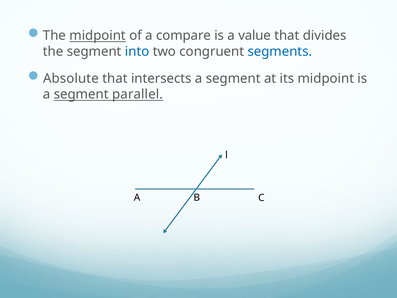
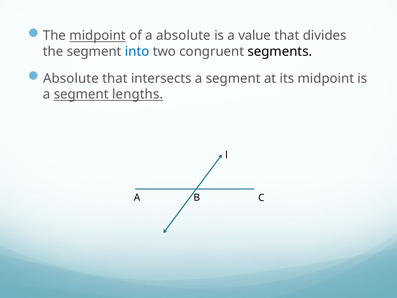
a compare: compare -> absolute (183, 36)
segments colour: blue -> black (280, 51)
parallel: parallel -> lengths (138, 94)
